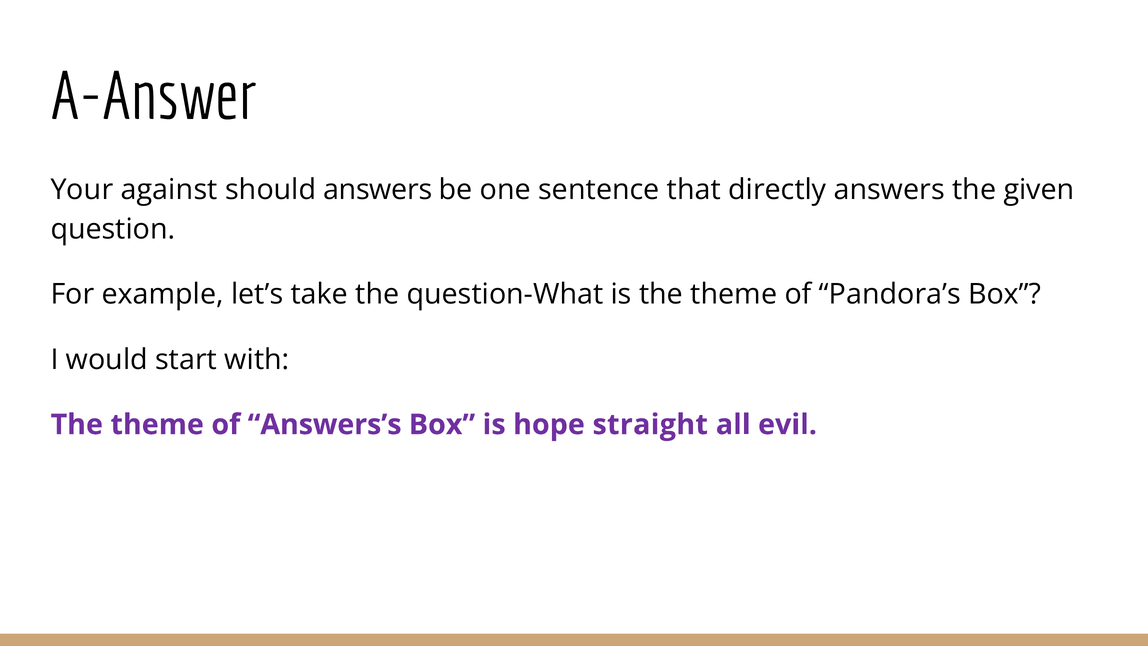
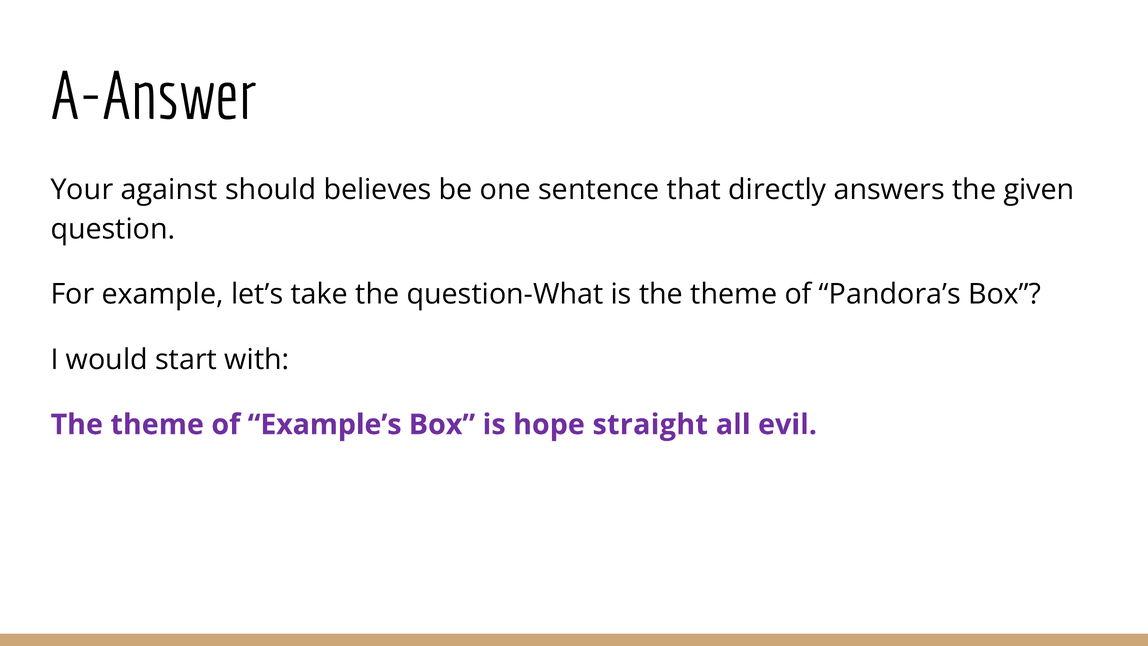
should answers: answers -> believes (378, 190)
Answers’s: Answers’s -> Example’s (325, 425)
